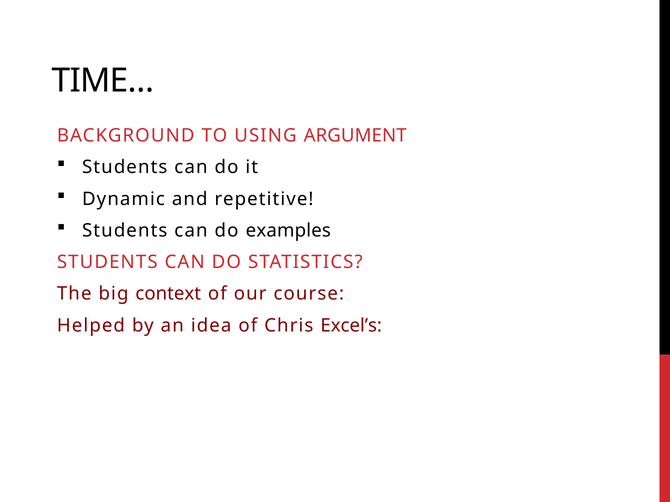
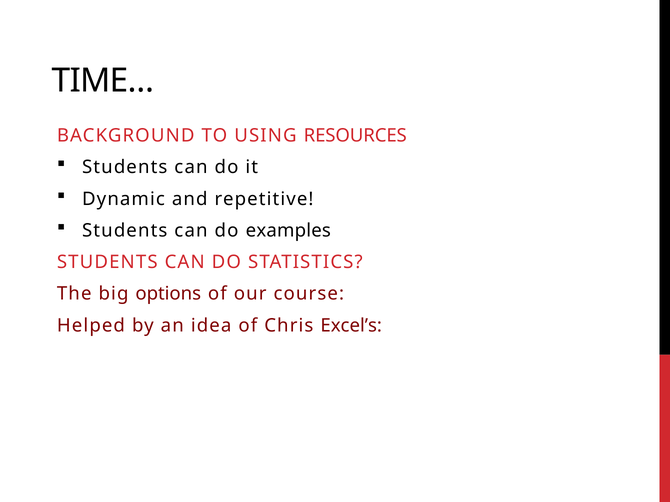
ARGUMENT: ARGUMENT -> RESOURCES (355, 136)
context: context -> options (168, 294)
